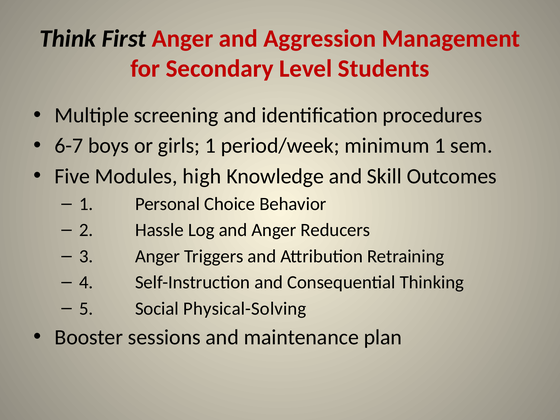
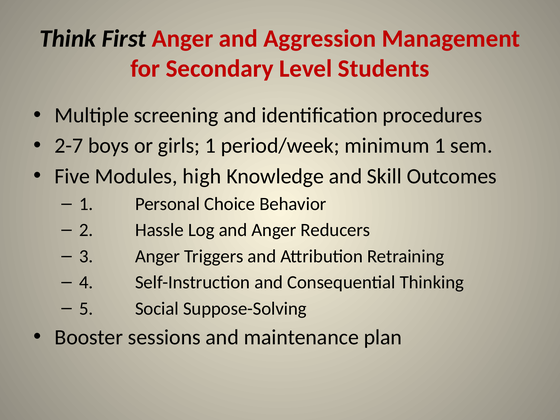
6-7: 6-7 -> 2-7 (69, 146)
Physical-Solving: Physical-Solving -> Suppose-Solving (245, 309)
